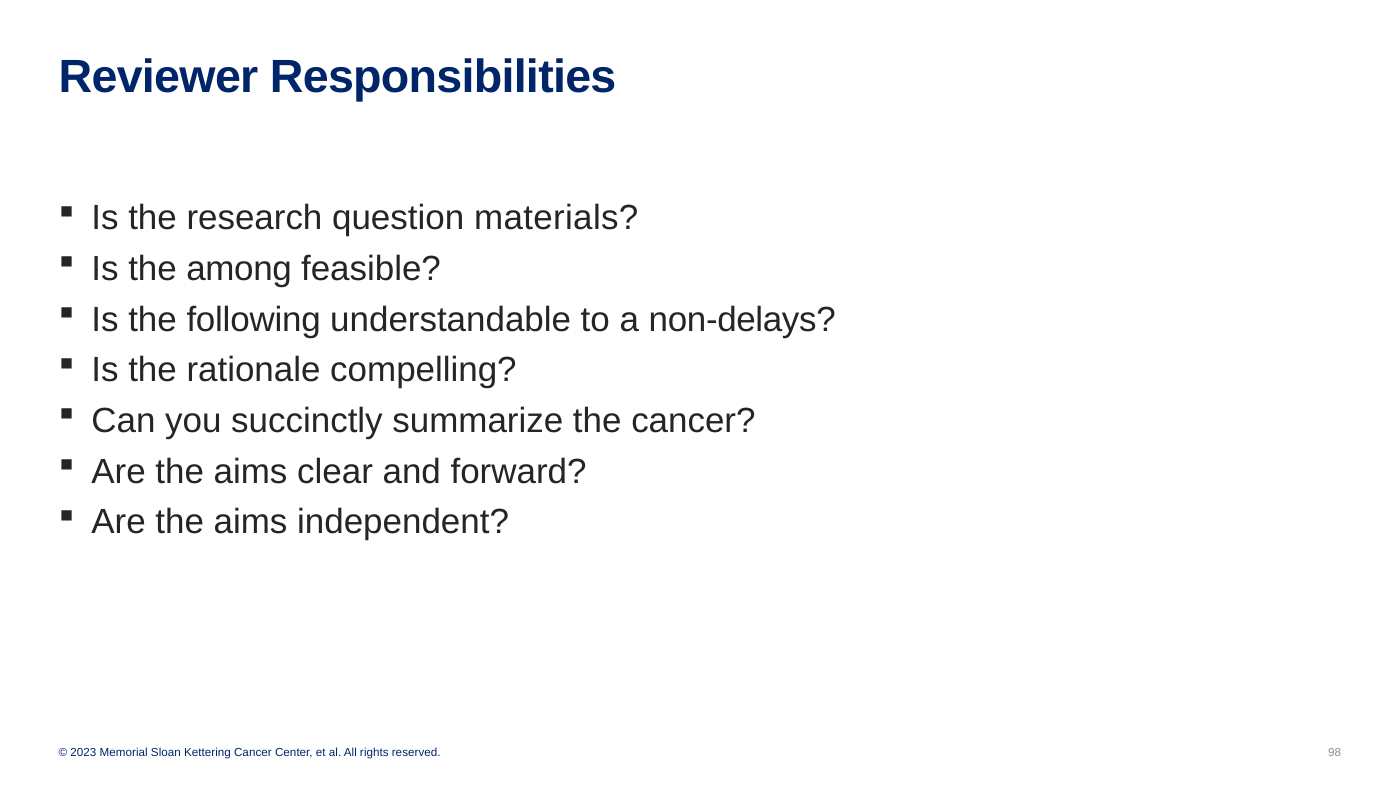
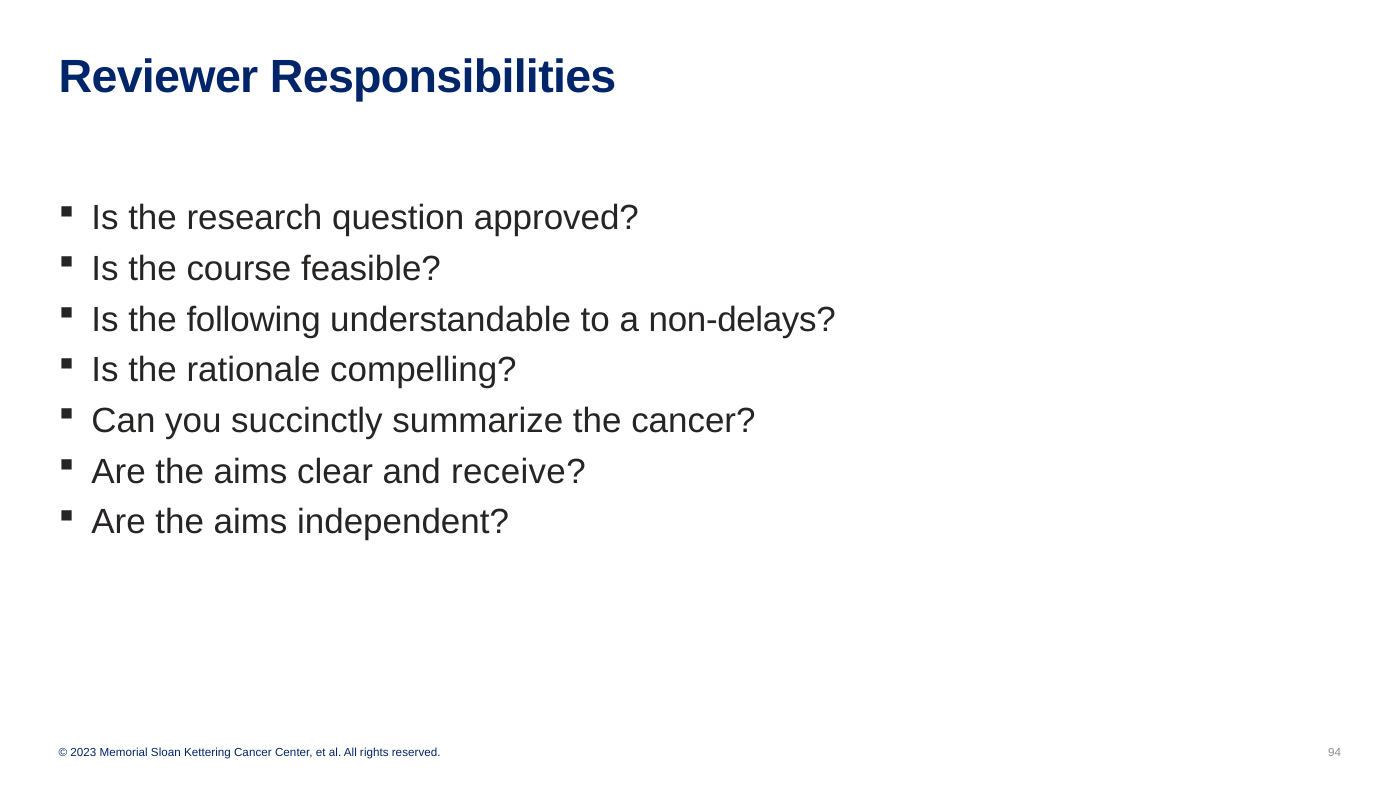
materials: materials -> approved (556, 218)
among: among -> course (239, 269)
forward: forward -> receive (518, 472)
98: 98 -> 94 (1335, 753)
